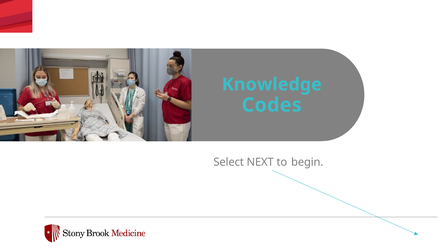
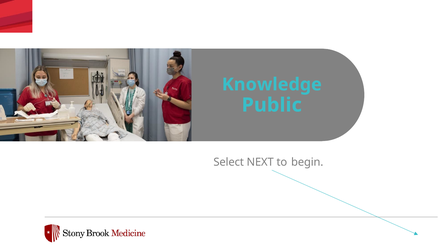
Codes: Codes -> Public (272, 105)
